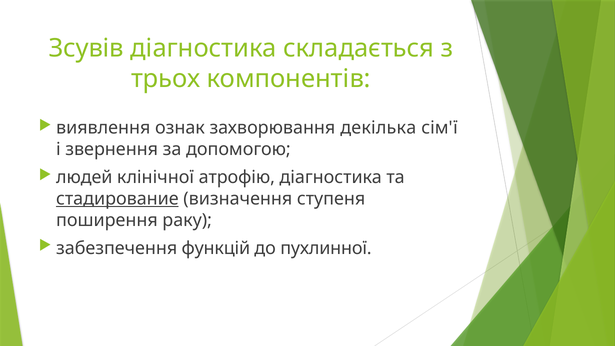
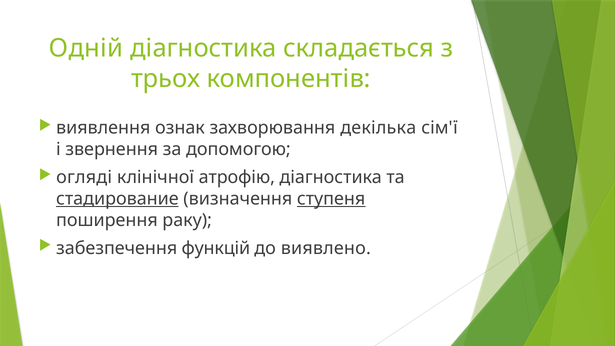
Зсувів: Зсувів -> Одній (86, 48)
людей: людей -> огляді (84, 177)
ступеня underline: none -> present (331, 199)
пухлинної: пухлинної -> виявлено (326, 248)
